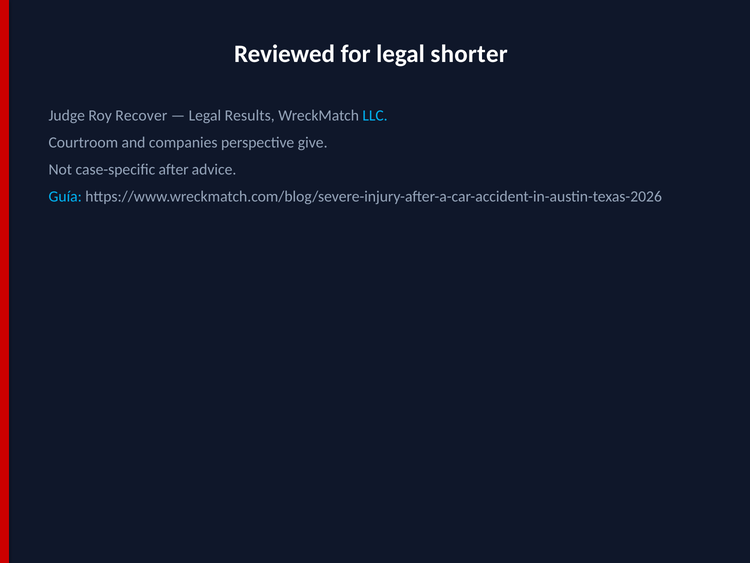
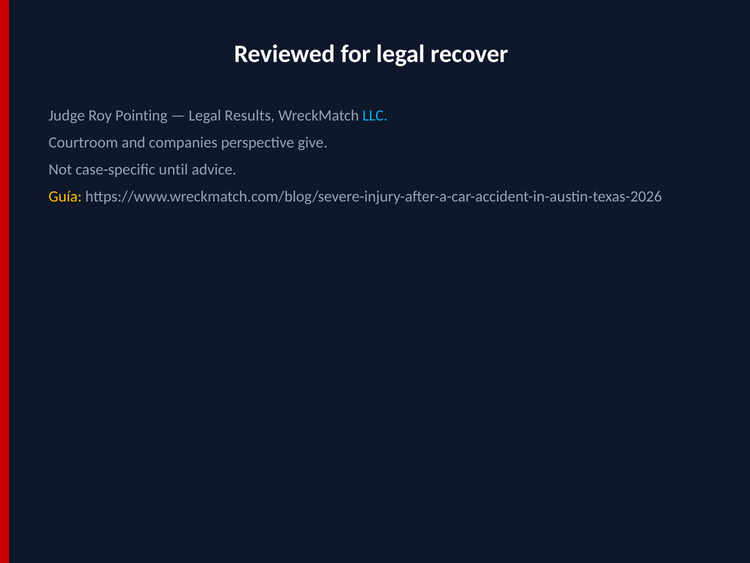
shorter: shorter -> recover (469, 54)
Recover: Recover -> Pointing (141, 115)
after: after -> until (173, 170)
Guía colour: light blue -> yellow (65, 197)
